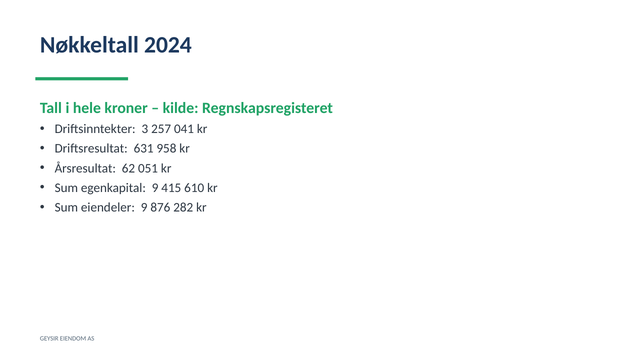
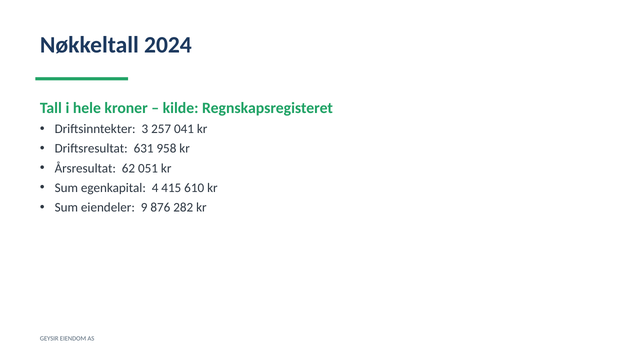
egenkapital 9: 9 -> 4 (155, 188)
